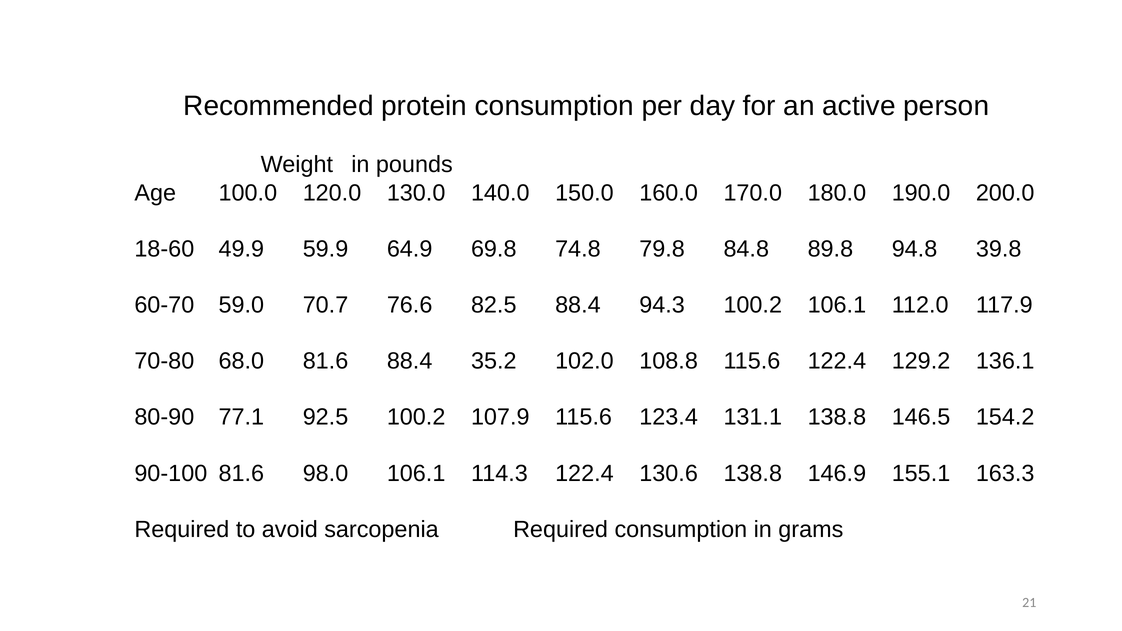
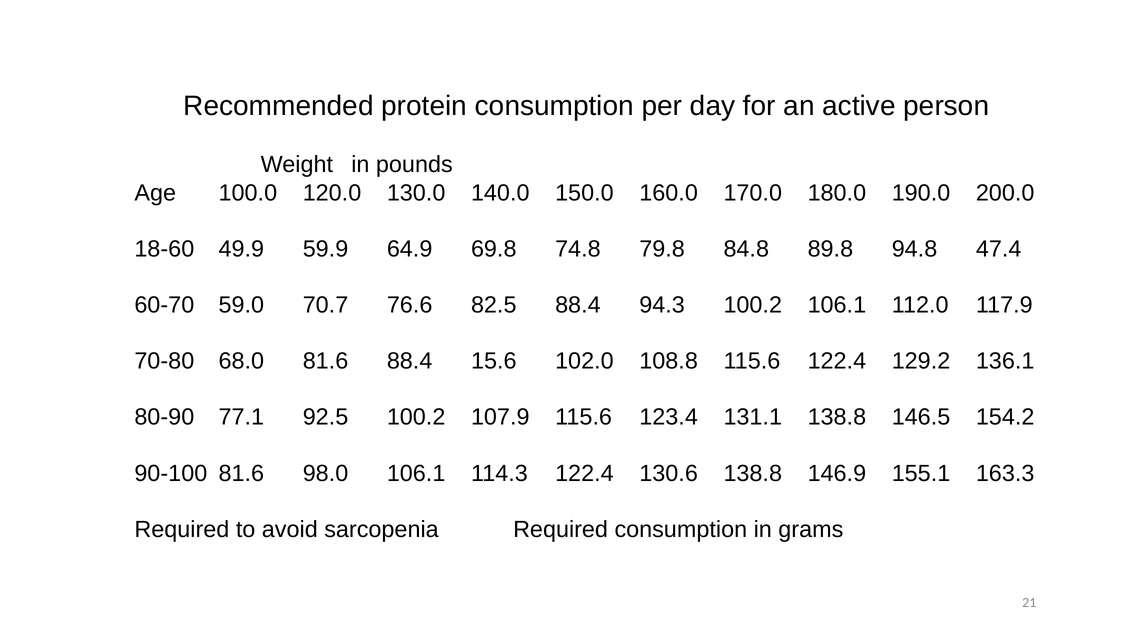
39.8: 39.8 -> 47.4 (999, 249)
35.2: 35.2 -> 15.6 (494, 361)
